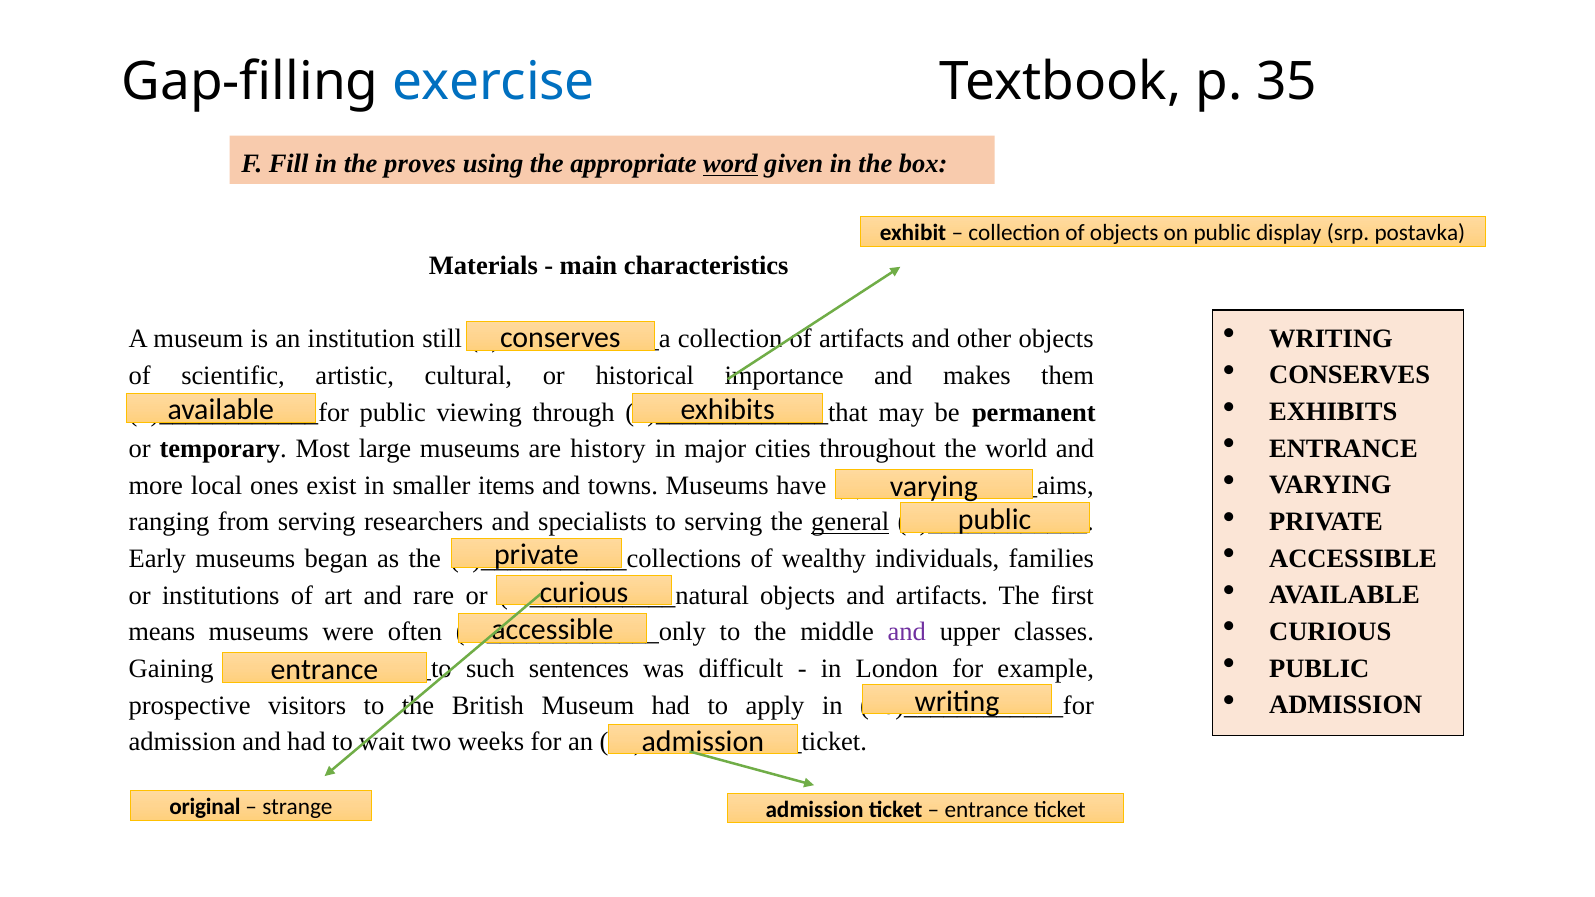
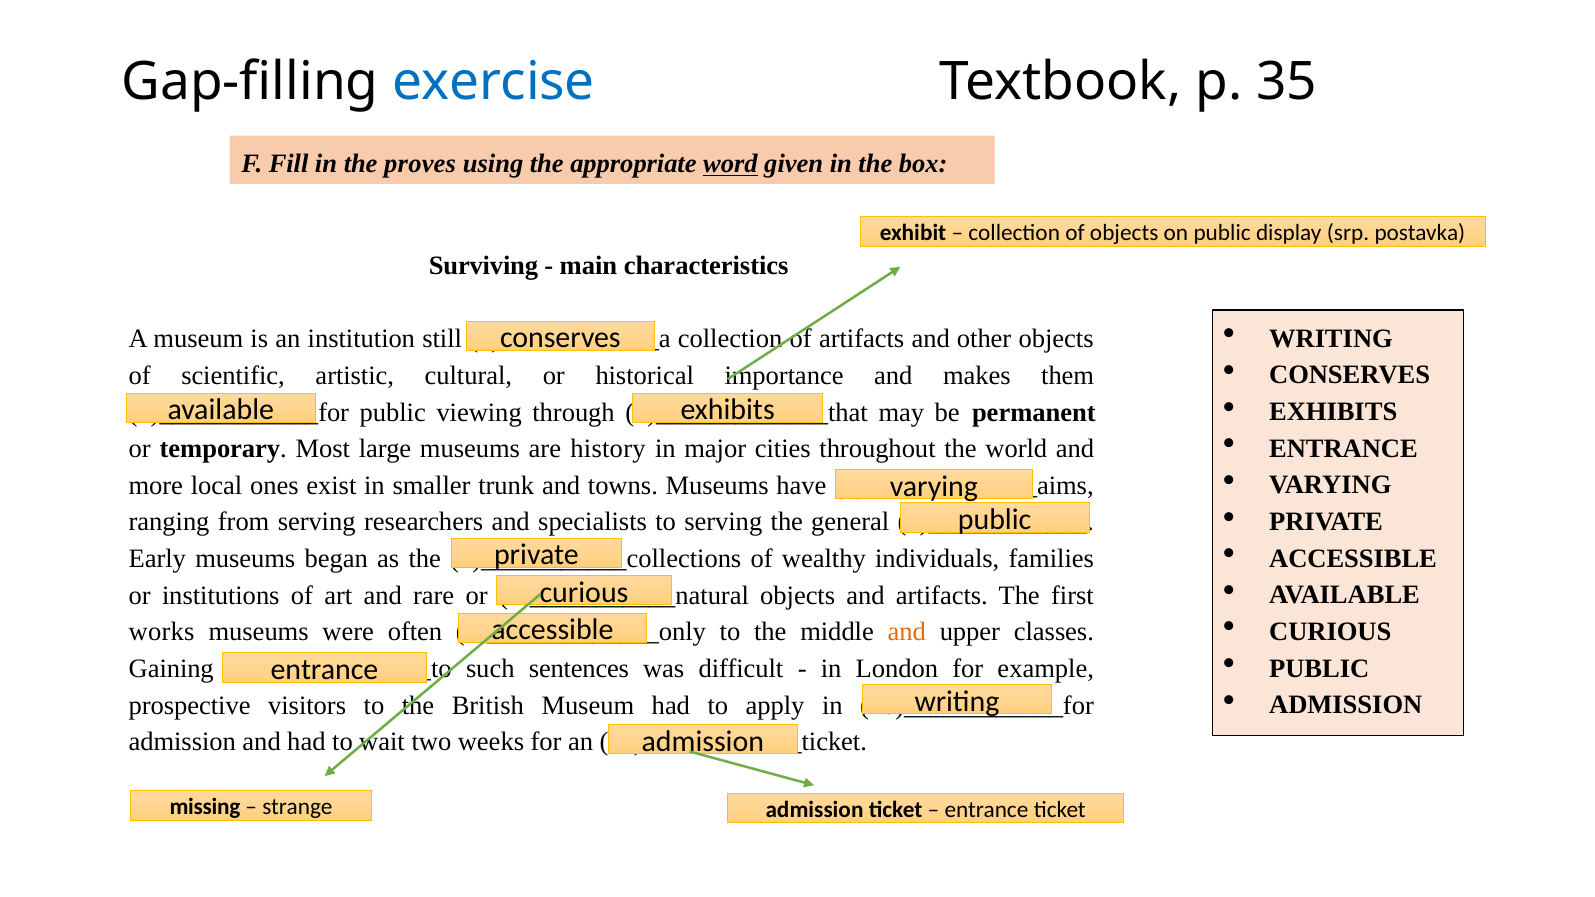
Materials: Materials -> Surviving (483, 266)
items: items -> trunk (506, 486)
general underline: present -> none (850, 522)
means: means -> works (162, 632)
and colour: purple -> orange (907, 632)
original: original -> missing (205, 807)
